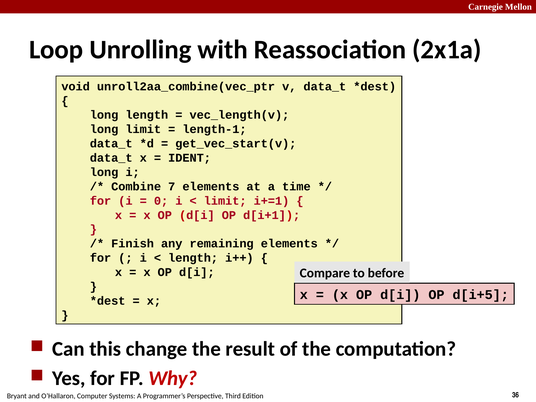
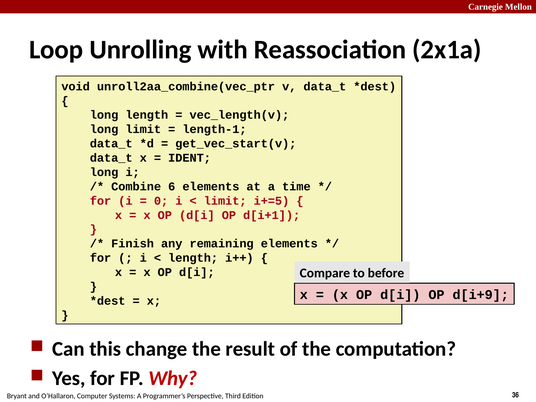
7: 7 -> 6 (172, 186)
i+=1: i+=1 -> i+=5 (271, 201)
d[i+5: d[i+5 -> d[i+9 (481, 295)
